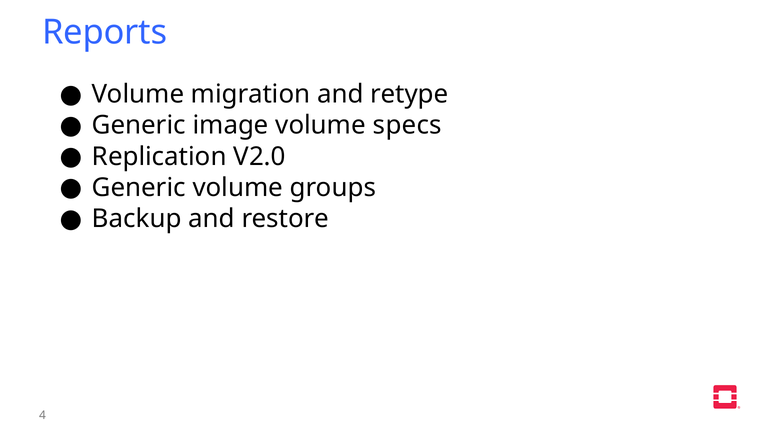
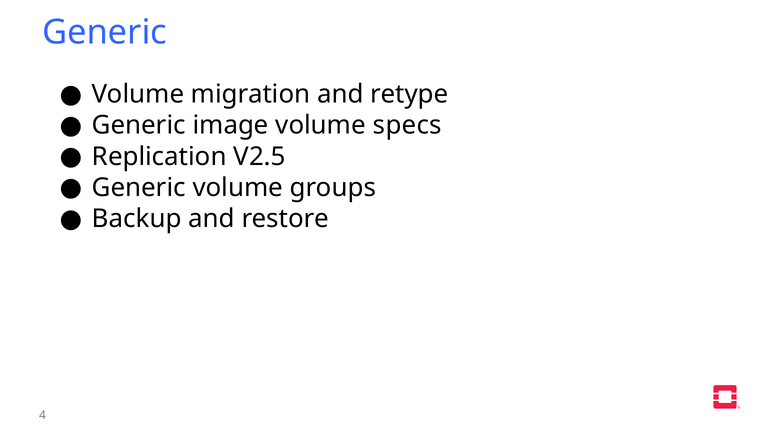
Reports: Reports -> Generic (105, 32)
V2.0: V2.0 -> V2.5 (260, 156)
